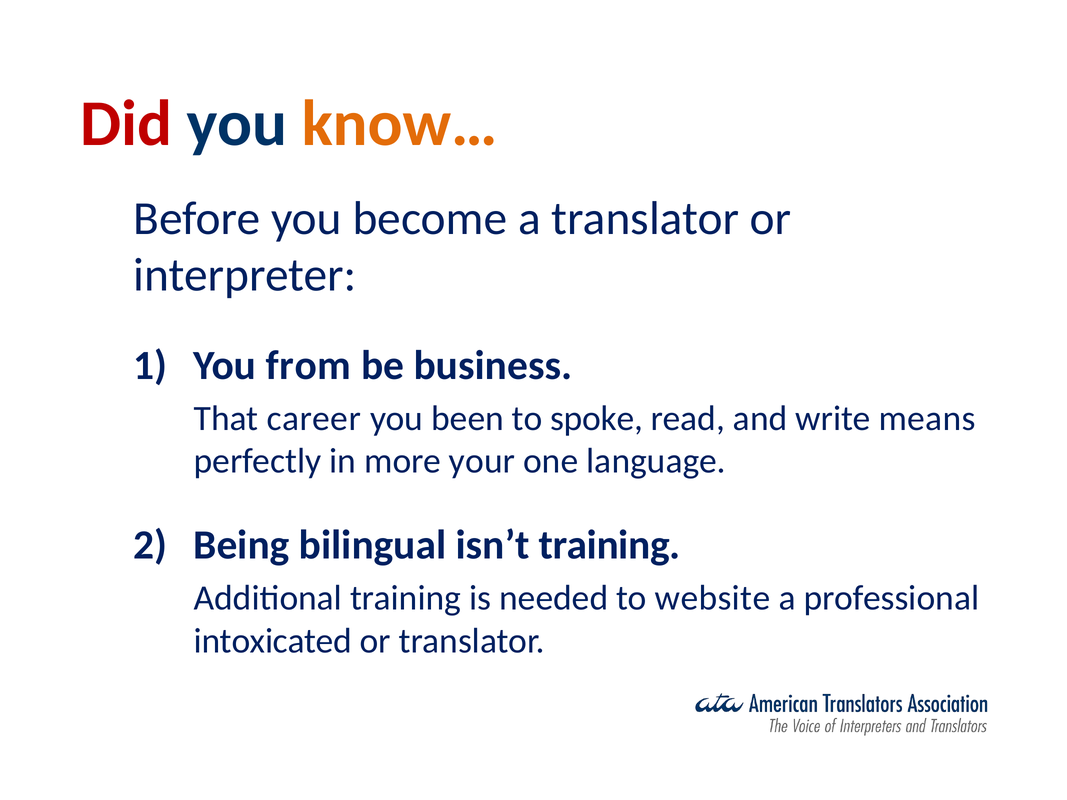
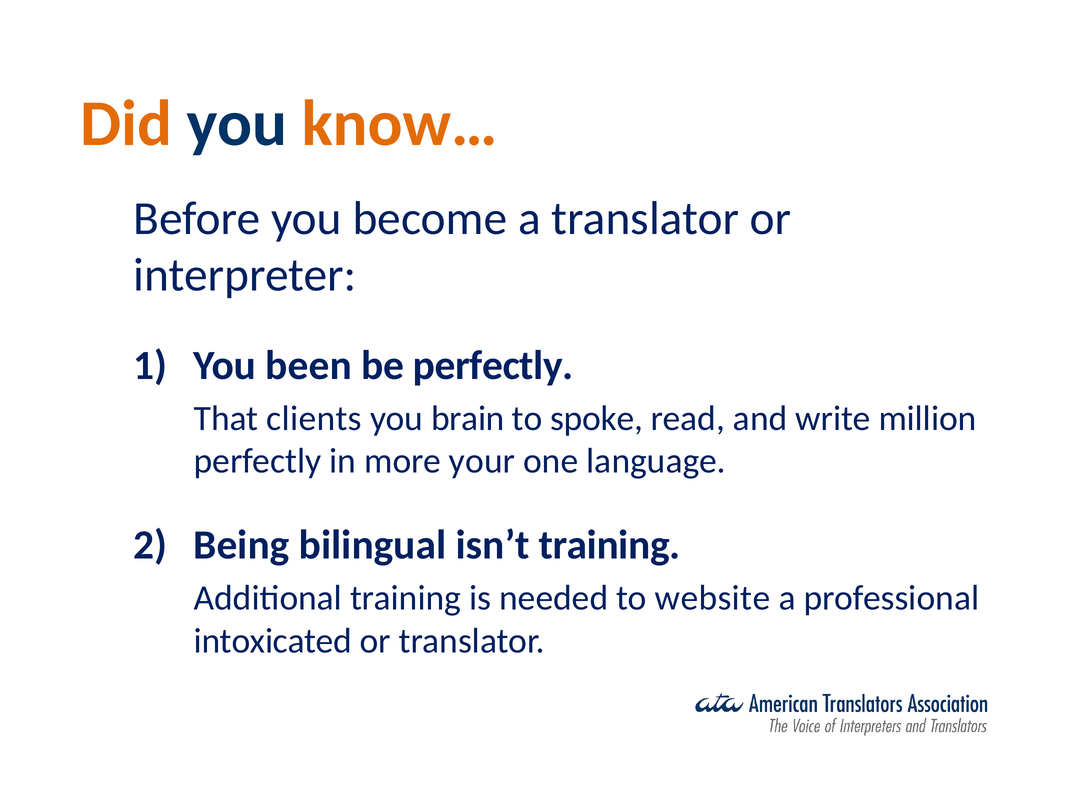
Did colour: red -> orange (126, 124)
from: from -> been (309, 366)
be business: business -> perfectly (493, 366)
career: career -> clients (314, 419)
been: been -> brain (468, 419)
means: means -> million (927, 419)
